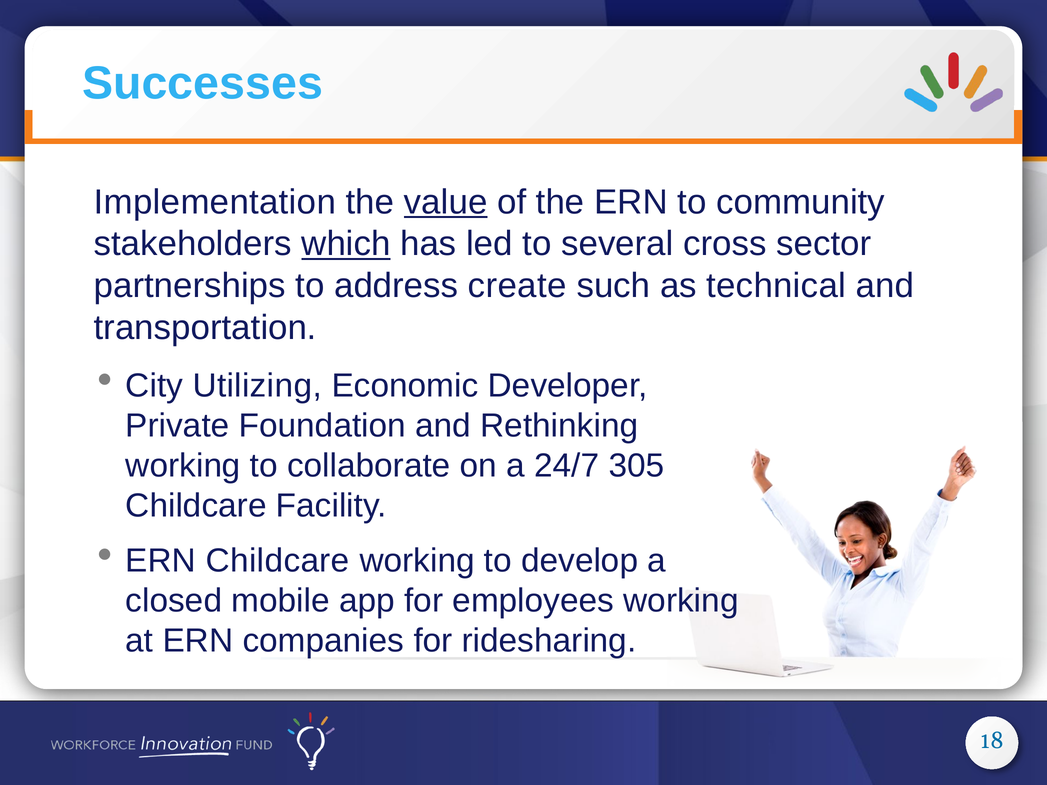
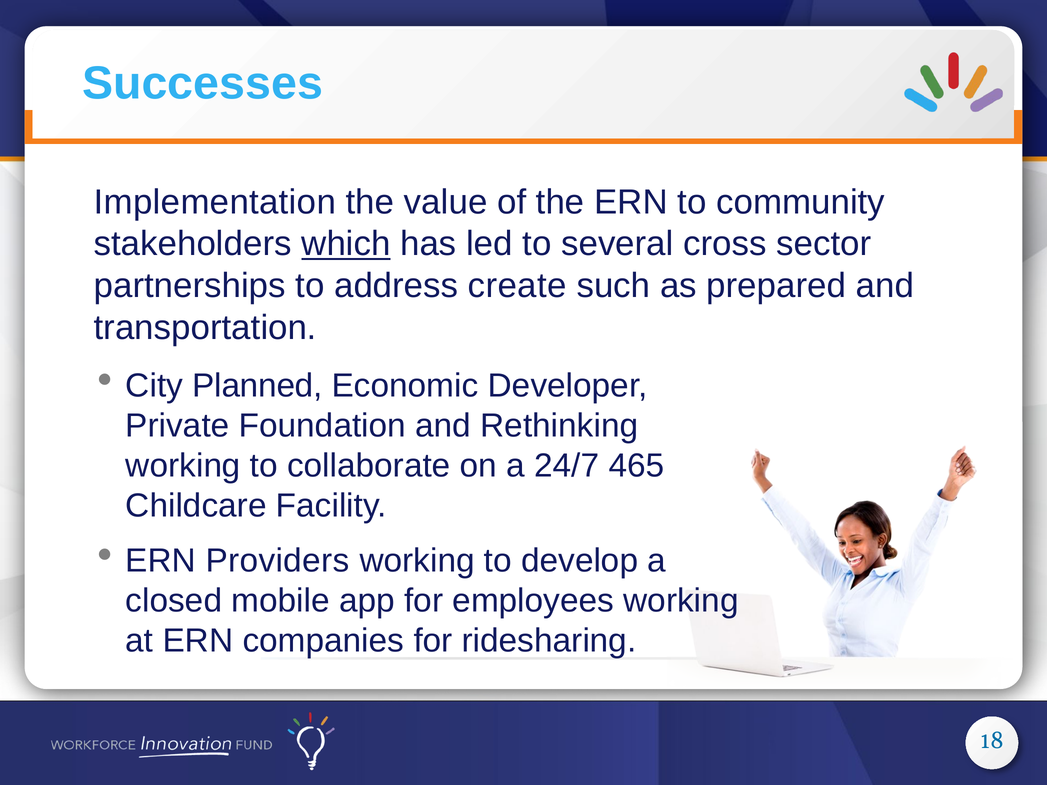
value underline: present -> none (446, 202)
technical: technical -> prepared (776, 286)
Utilizing: Utilizing -> Planned (257, 386)
305: 305 -> 465 (636, 466)
ERN Childcare: Childcare -> Providers (278, 561)
